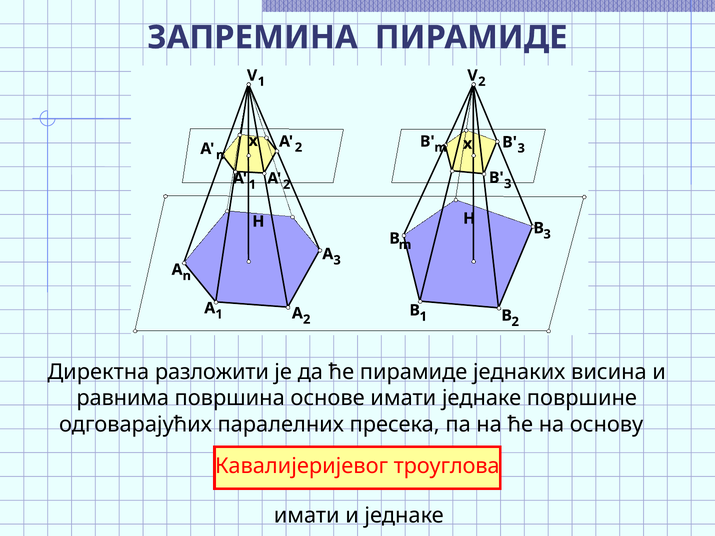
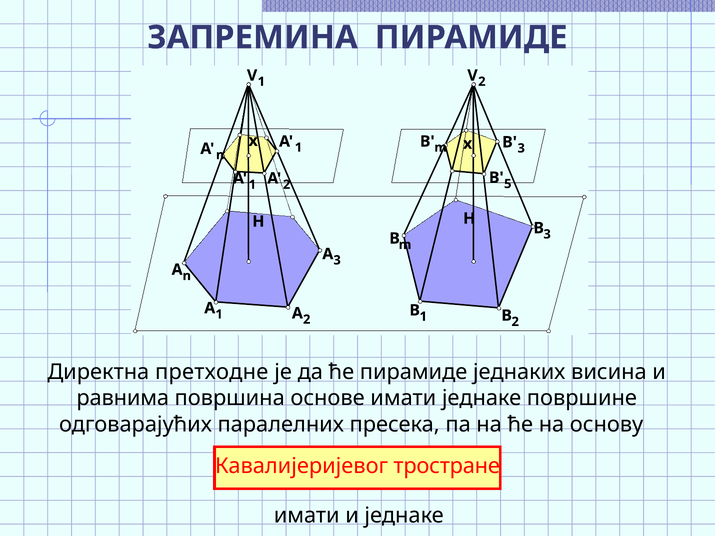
2: 2 -> 1 (299, 148)
3: 3 -> 5 (508, 184)
разложити: разложити -> претходне (212, 372)
троуглова: троуглова -> тростране (447, 466)
